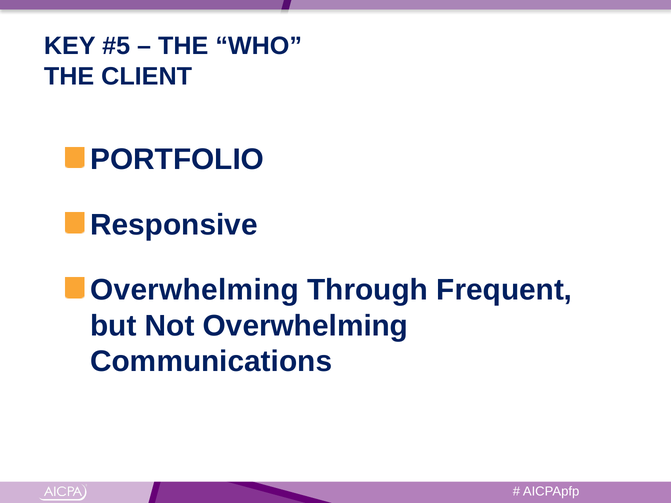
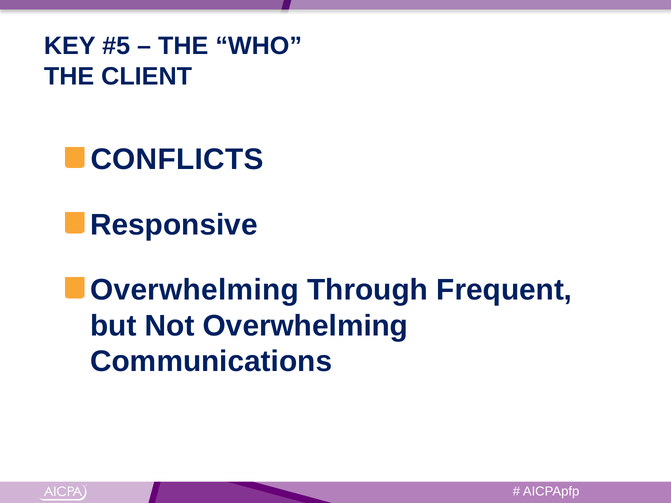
PORTFOLIO: PORTFOLIO -> CONFLICTS (177, 160)
